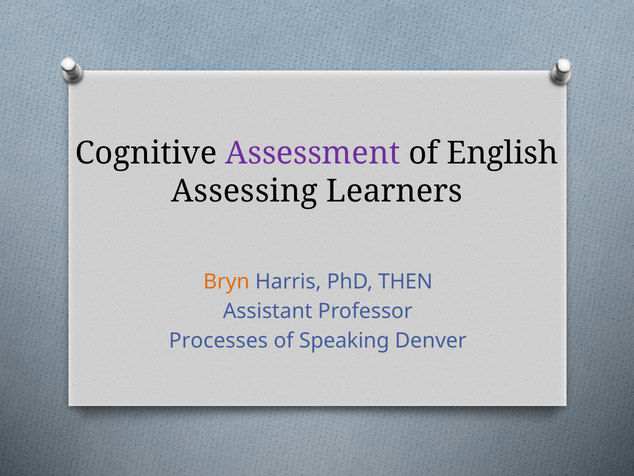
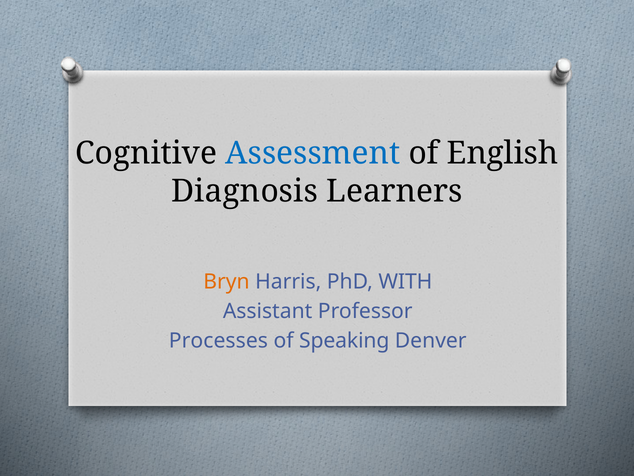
Assessment colour: purple -> blue (313, 153)
Assessing: Assessing -> Diagnosis (245, 191)
THEN: THEN -> WITH (405, 281)
